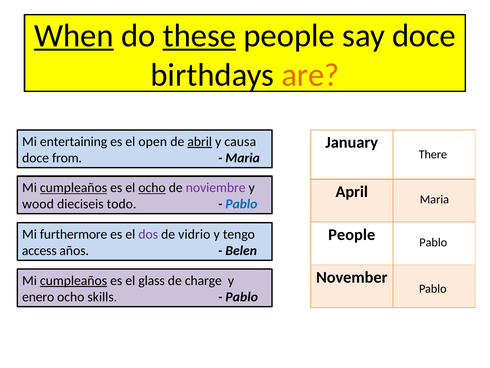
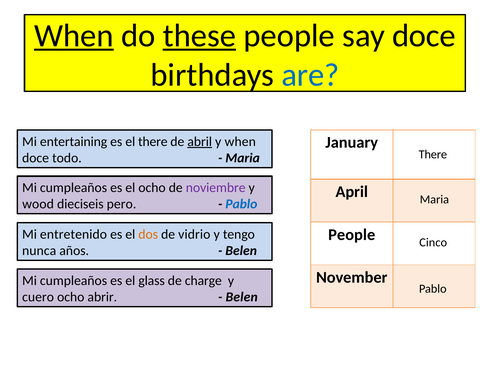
are colour: orange -> blue (310, 75)
el open: open -> there (153, 141)
y causa: causa -> when (240, 141)
from: from -> todo (67, 158)
cumpleaños underline: present -> none (74, 187)
ocho underline: present -> none (152, 187)
todo: todo -> pero (122, 204)
furthermore: furthermore -> entretenido (73, 234)
dos colour: purple -> orange (148, 234)
Pablo: Pablo -> Cinco (433, 242)
access: access -> nunca (39, 250)
cumpleaños underline: present -> none (74, 280)
enero: enero -> cuero (38, 297)
skills: skills -> abrir (102, 297)
Pablo: Pablo -> Belen (242, 297)
